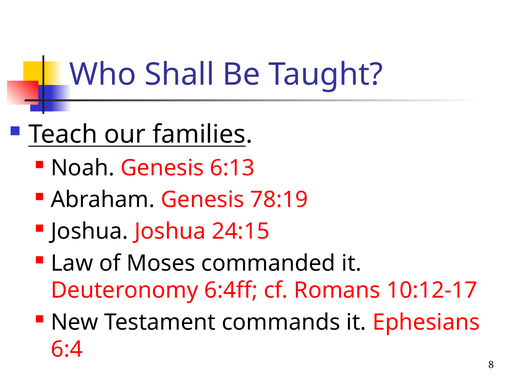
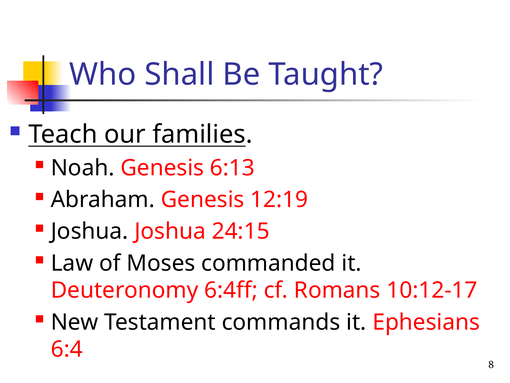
78:19: 78:19 -> 12:19 (279, 199)
